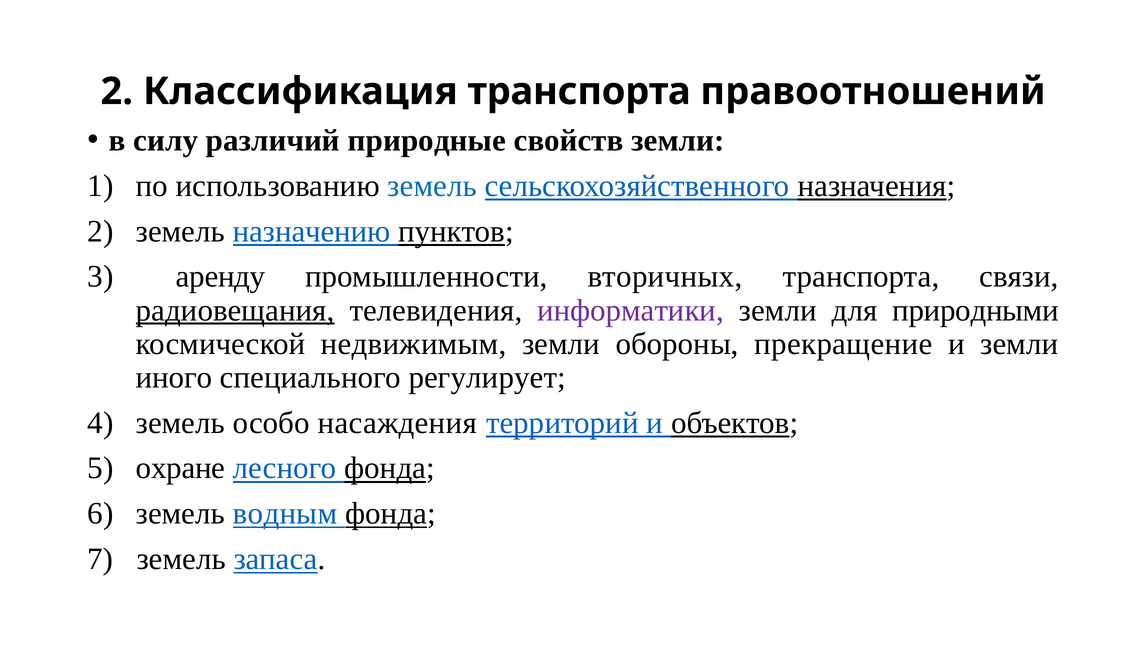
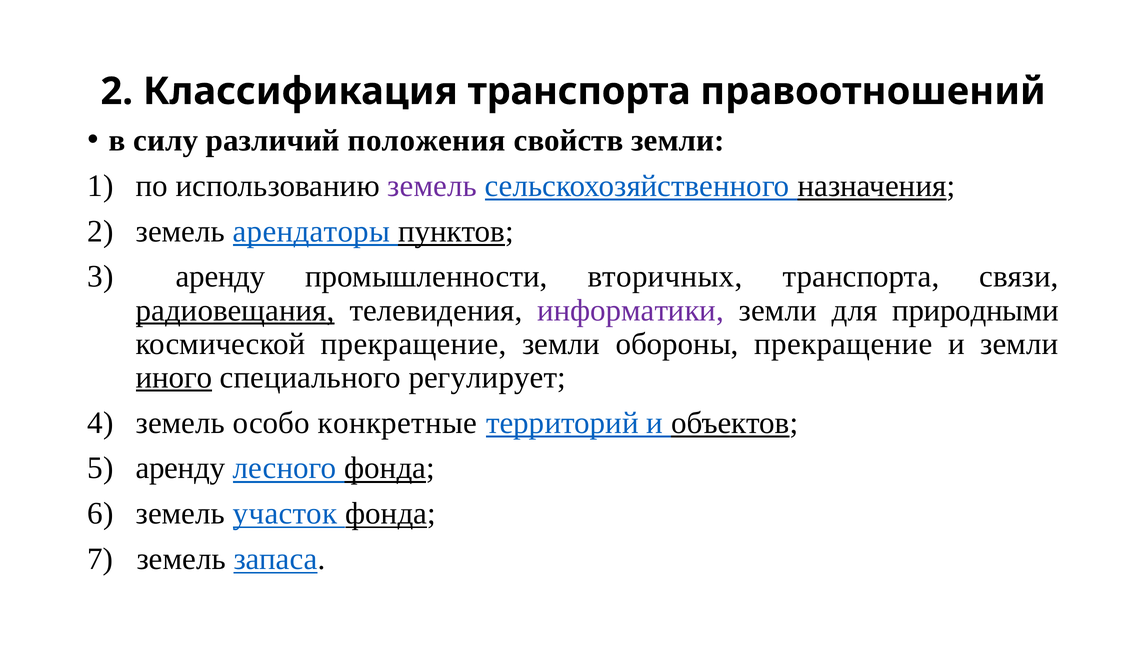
природные: природные -> положения (427, 140)
земель colour: blue -> purple (432, 186)
назначению: назначению -> арендаторы (311, 231)
космической недвижимым: недвижимым -> прекращение (414, 344)
иного underline: none -> present (174, 377)
насаждения: насаждения -> конкретные (398, 423)
охране: охране -> аренду (181, 468)
водным: водным -> участок (285, 514)
